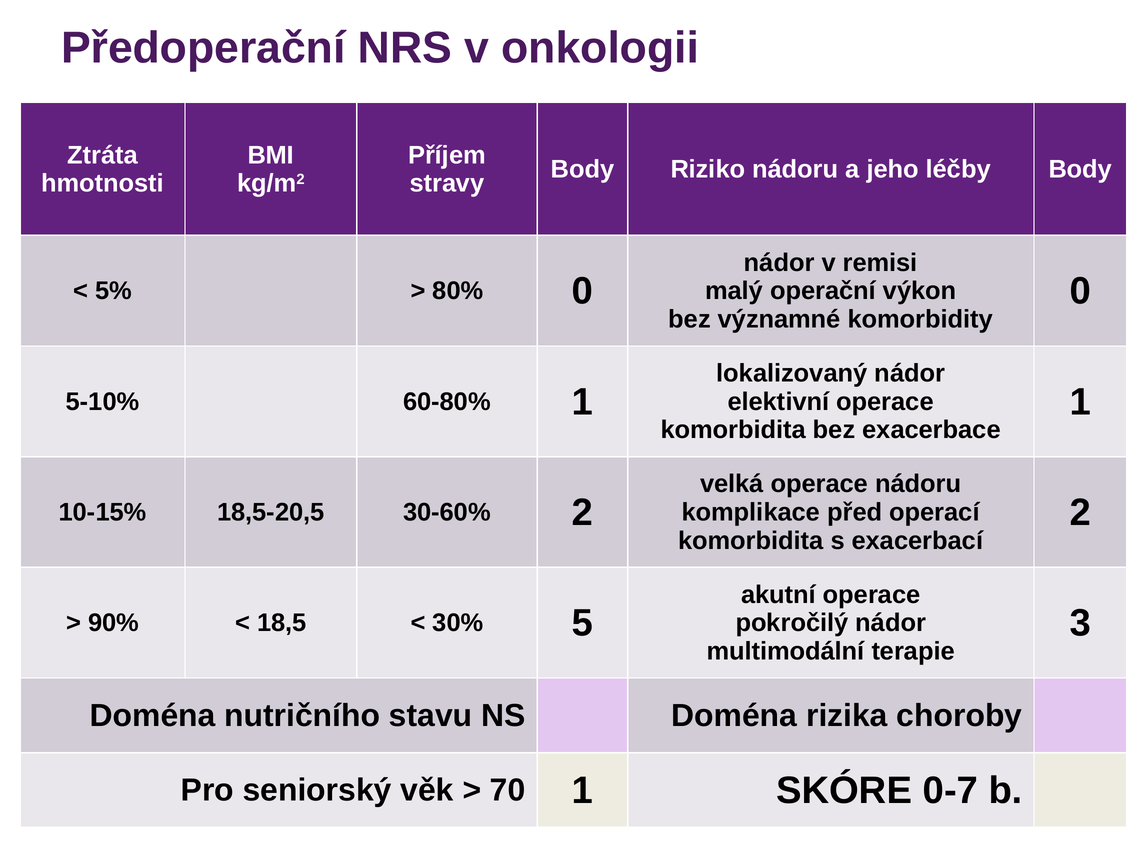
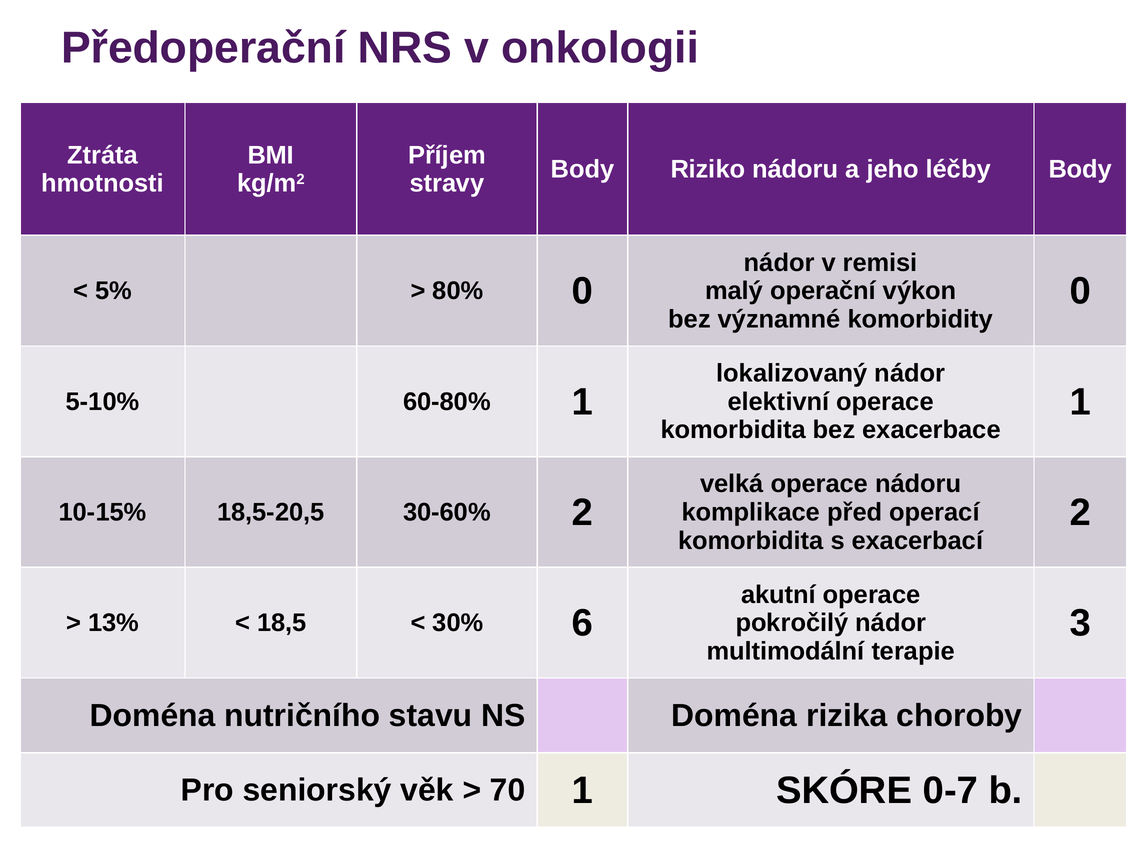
90%: 90% -> 13% (114, 623)
5: 5 -> 6 (582, 624)
